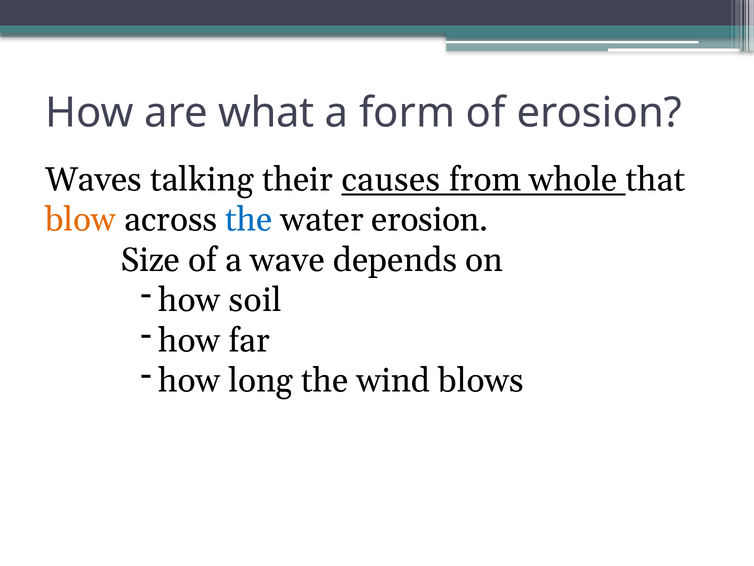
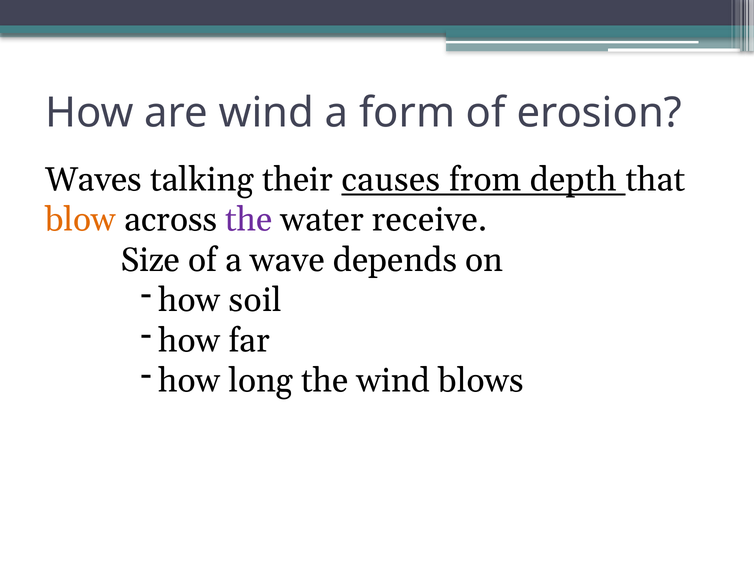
are what: what -> wind (266, 113)
whole: whole -> depth (573, 179)
the colour: blue -> purple (249, 220)
water erosion: erosion -> receive (430, 220)
